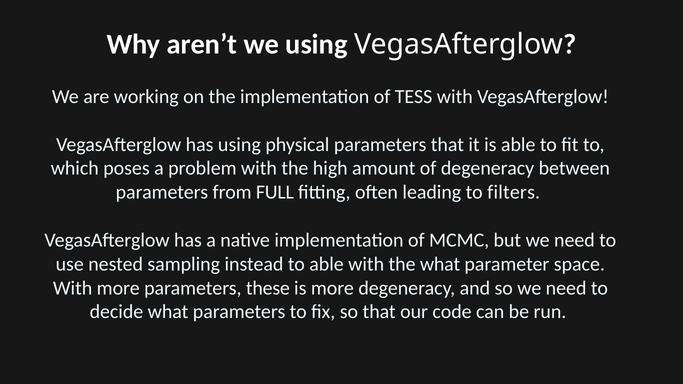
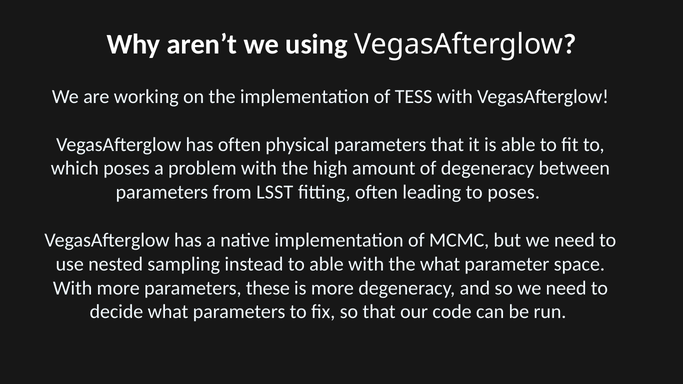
has using: using -> often (240, 145)
FULL: FULL -> LSST (275, 192)
to filters: filters -> poses (514, 192)
